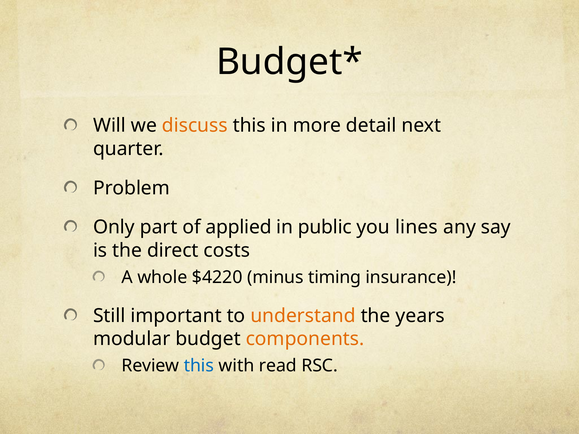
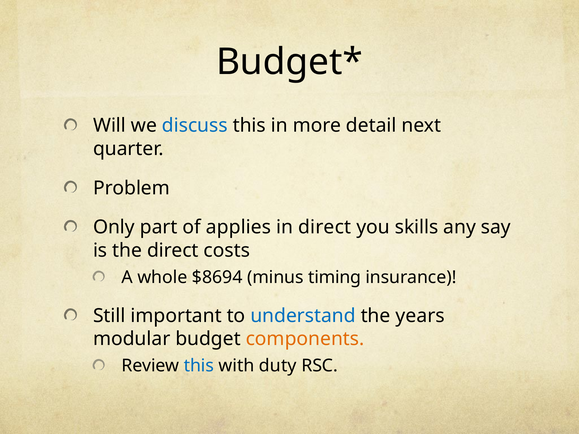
discuss colour: orange -> blue (195, 126)
applied: applied -> applies (238, 227)
in public: public -> direct (325, 227)
lines: lines -> skills (417, 227)
$4220: $4220 -> $8694 (217, 277)
understand colour: orange -> blue (303, 316)
read: read -> duty (278, 366)
